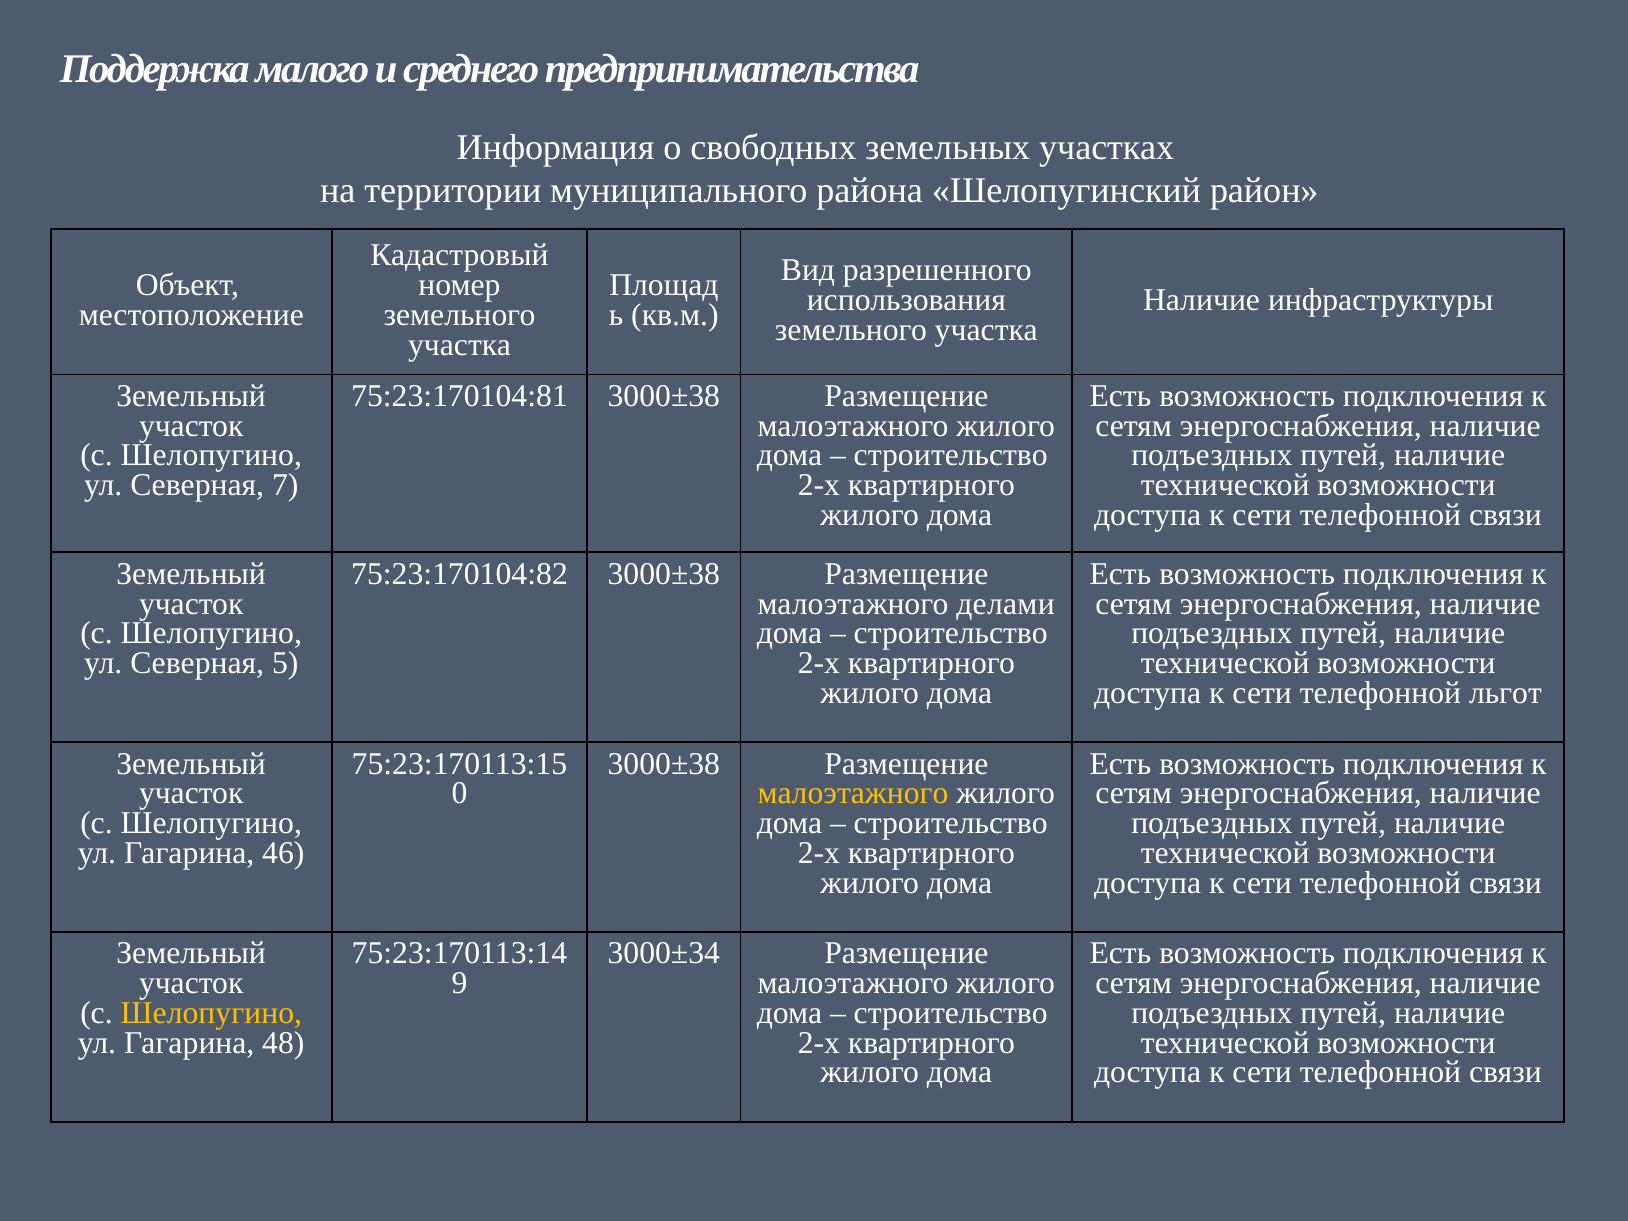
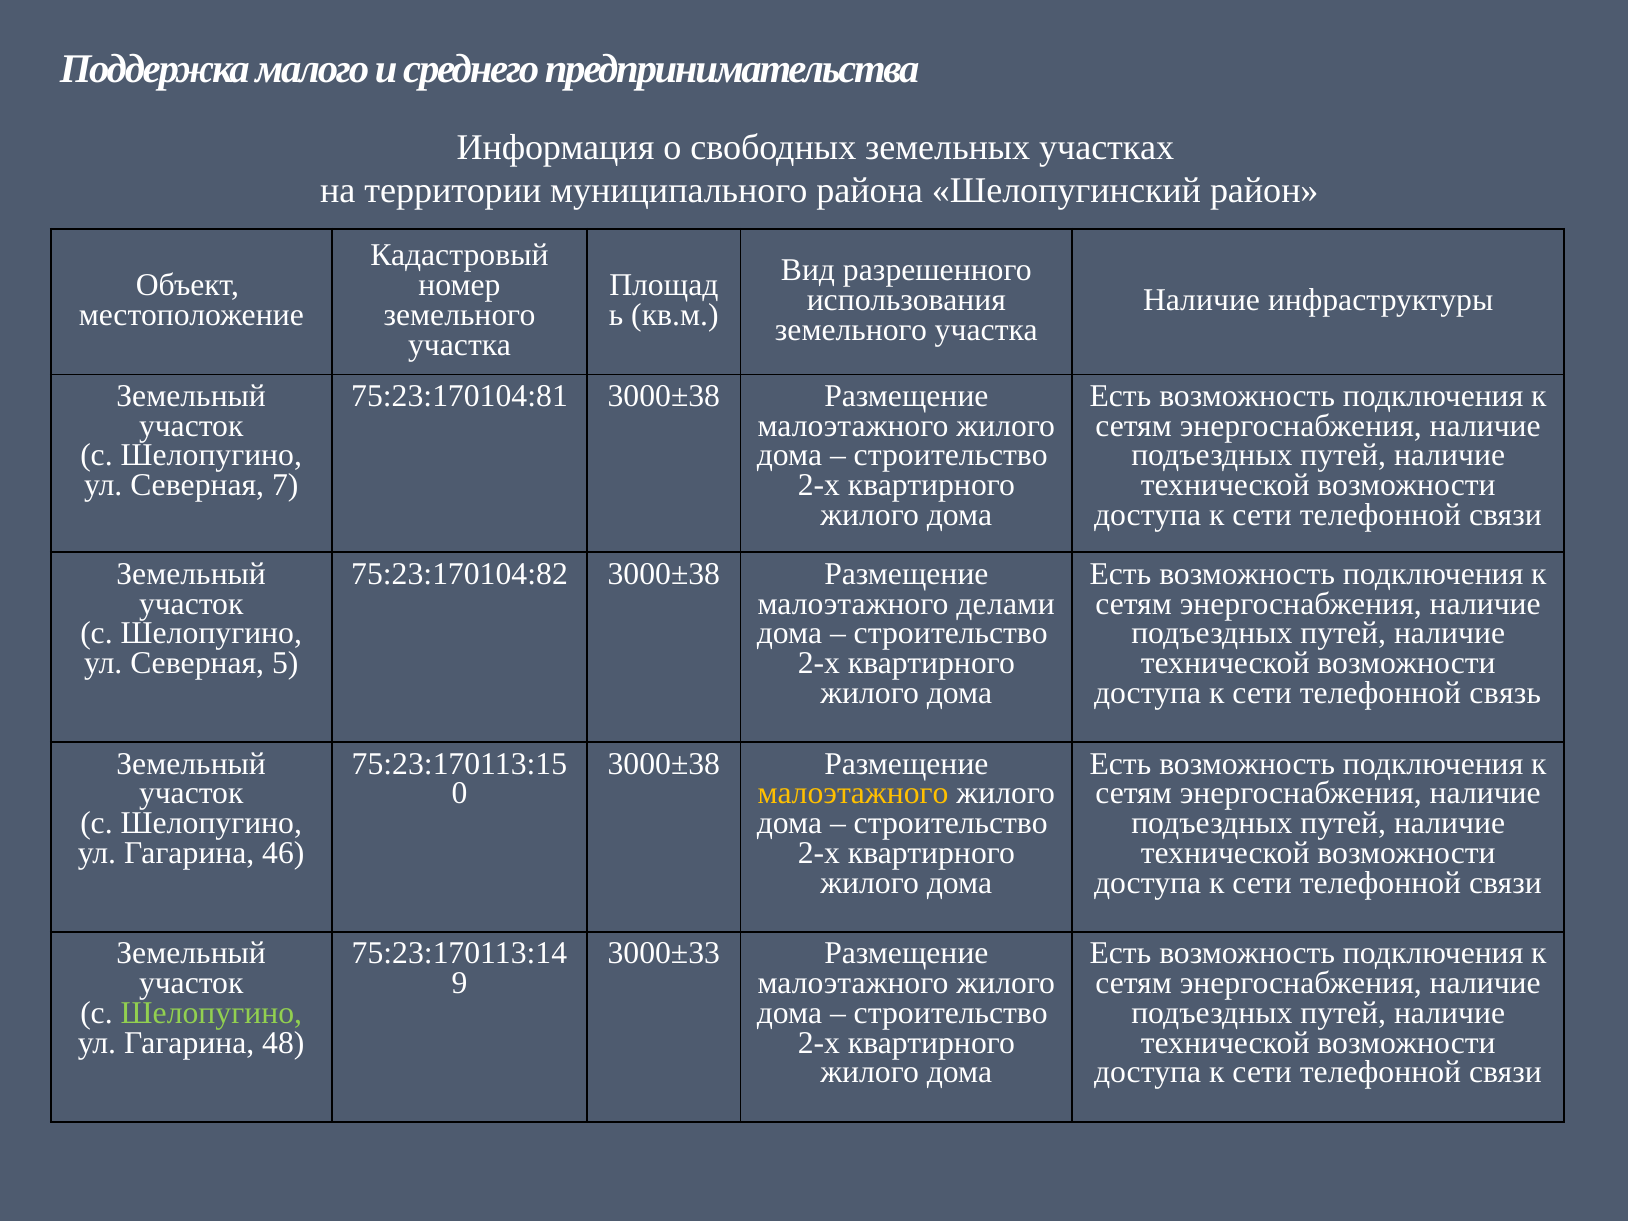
льгот: льгот -> связь (1505, 693)
3000±34: 3000±34 -> 3000±33 (664, 954)
Шелопугино colour: yellow -> light green (211, 1013)
